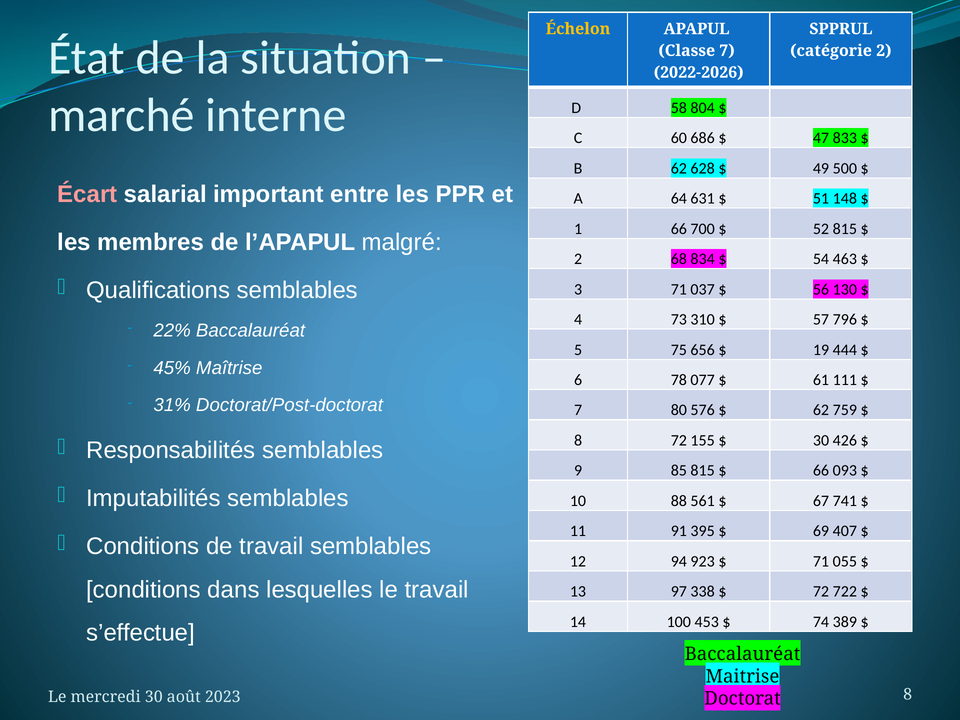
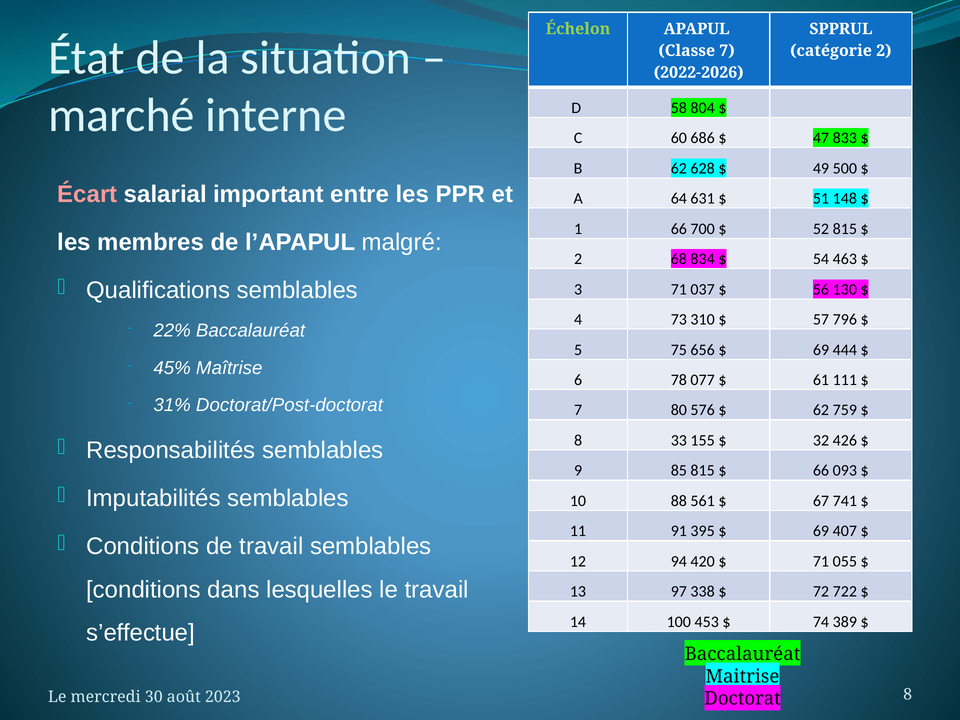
Échelon colour: yellow -> light green (578, 29)
19: 19 -> 69 (821, 350)
8 72: 72 -> 33 (679, 440)
30: 30 -> 32 (821, 440)
923: 923 -> 420 (703, 561)
